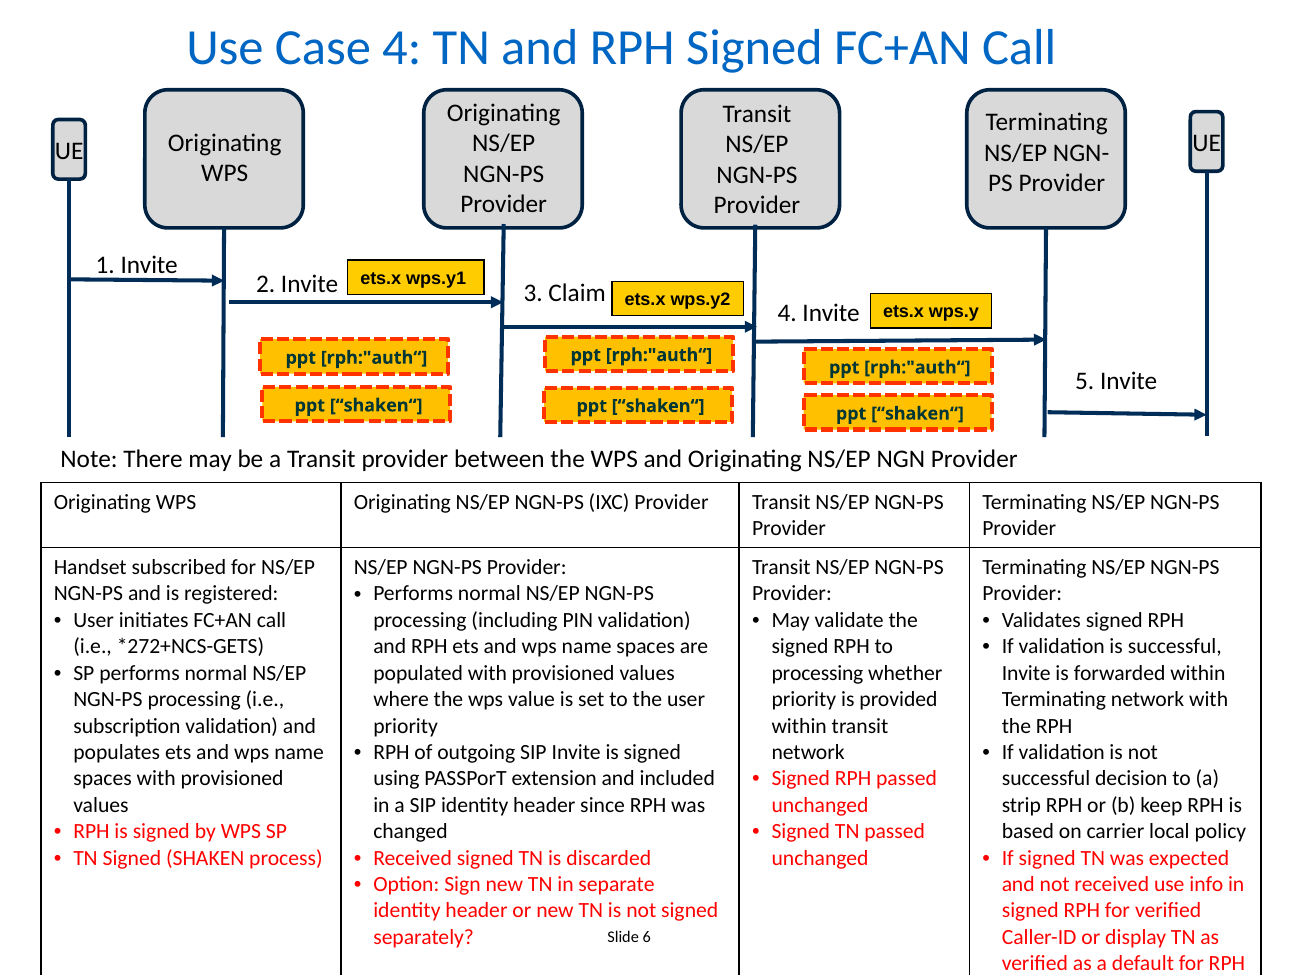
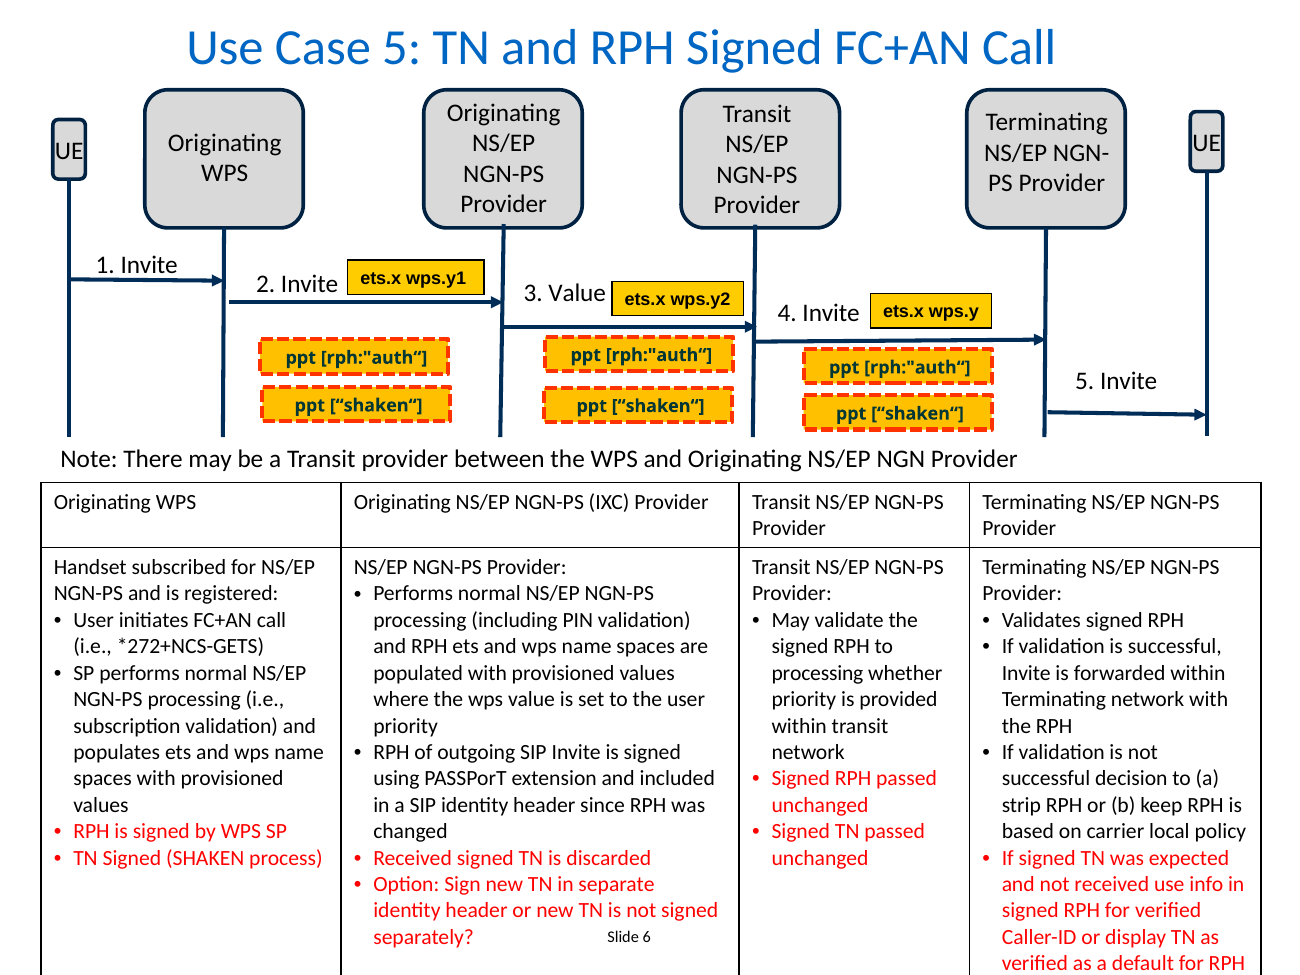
Case 4: 4 -> 5 (402, 48)
3 Claim: Claim -> Value (577, 294)
